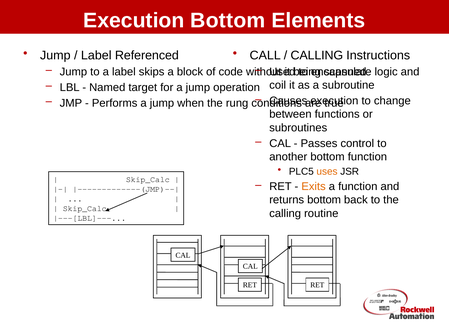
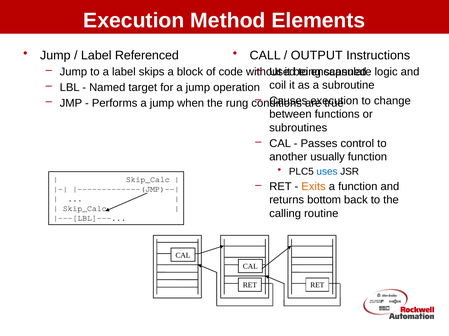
Execution Bottom: Bottom -> Method (228, 21)
CALLING: CALLING -> OUTPUT (317, 56)
another bottom: bottom -> usually (328, 157)
uses colour: orange -> blue (327, 172)
